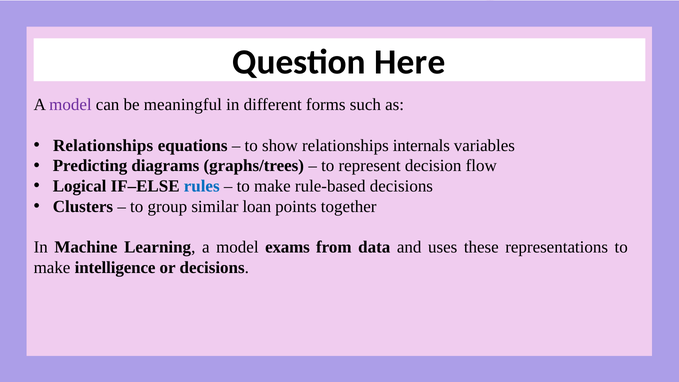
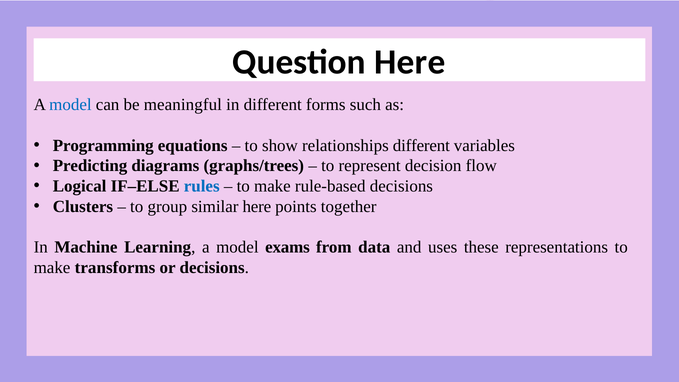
model colour: purple -> blue (70, 105)
Relationships: Relationships -> Programming (103, 145)
relationships internals: internals -> different (421, 145)
similar loan: loan -> here (257, 207)
intelligence: intelligence -> transforms (115, 268)
